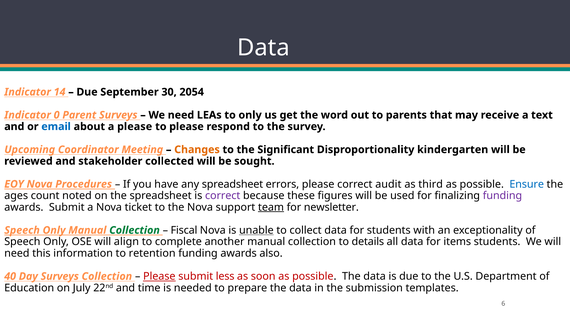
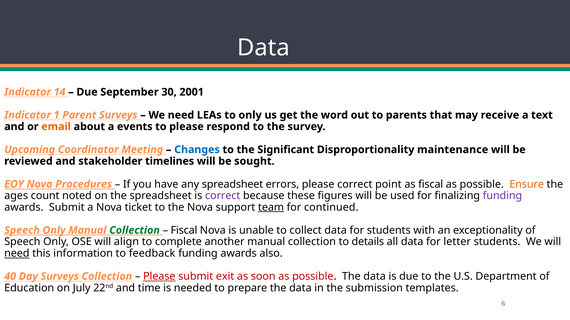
2054: 2054 -> 2001 (192, 92)
0: 0 -> 1 (57, 115)
email colour: blue -> orange (56, 127)
a please: please -> events (135, 127)
Changes colour: orange -> blue (197, 150)
kindergarten: kindergarten -> maintenance (453, 150)
collected: collected -> timelines (170, 161)
audit: audit -> point (388, 185)
as third: third -> fiscal (431, 185)
Ensure colour: blue -> orange (527, 185)
newsletter: newsletter -> continued (331, 208)
unable underline: present -> none (256, 231)
items: items -> letter (457, 242)
need underline: none -> present (17, 254)
retention: retention -> feedback (152, 254)
less: less -> exit (225, 277)
